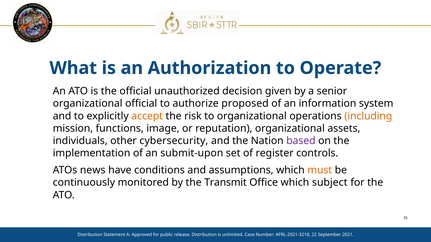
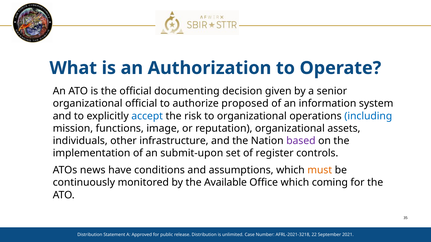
unauthorized: unauthorized -> documenting (187, 91)
accept colour: orange -> blue (147, 116)
including colour: orange -> blue (368, 116)
cybersecurity: cybersecurity -> infrastructure (174, 141)
Transmit: Transmit -> Available (226, 183)
subject: subject -> coming (330, 183)
